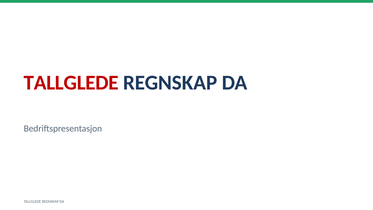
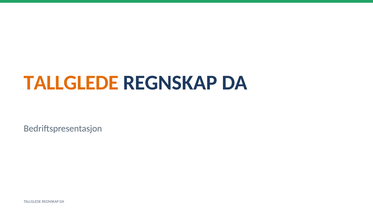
TALLGLEDE colour: red -> orange (71, 83)
